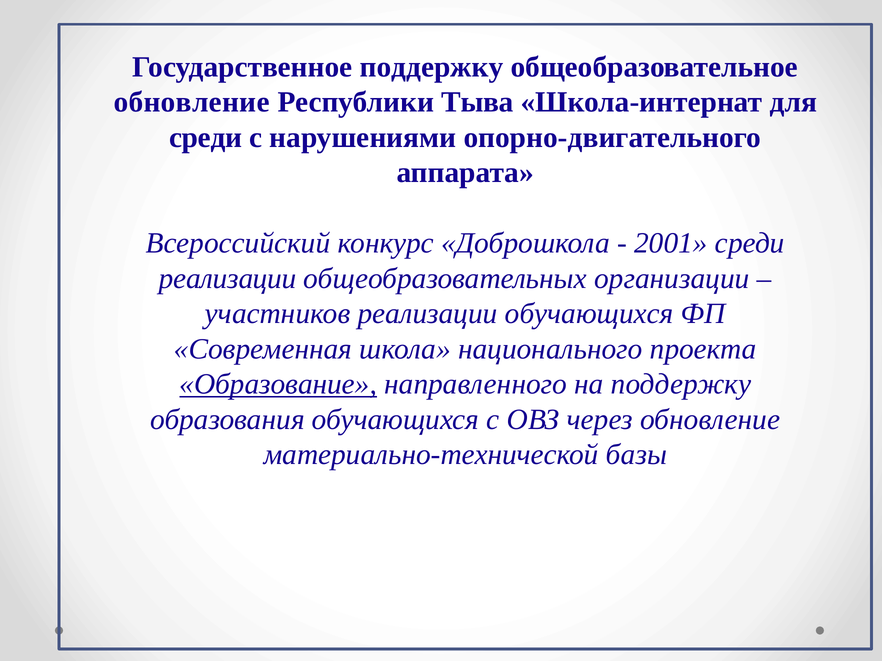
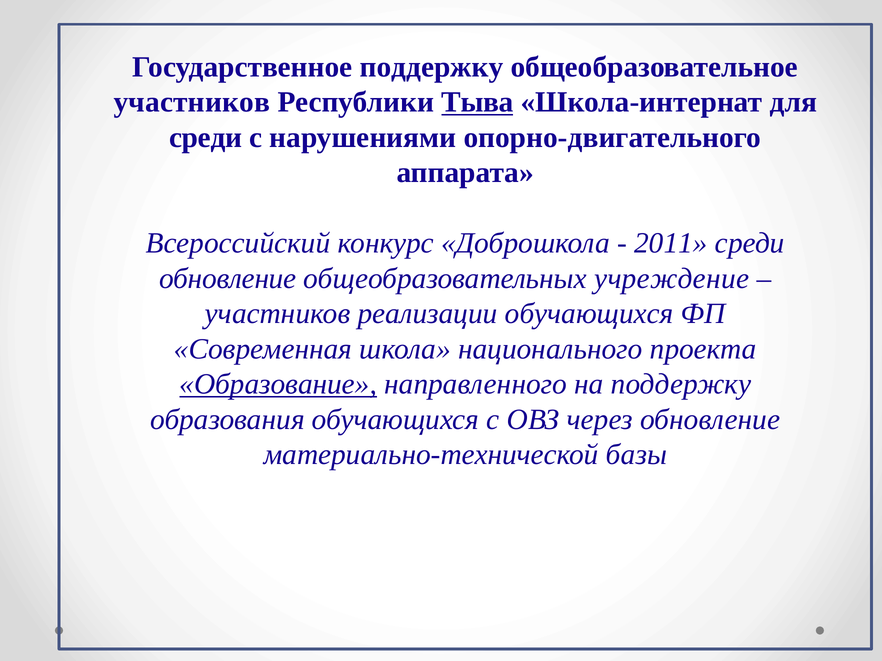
обновление: обновление -> участников (192, 102)
Тыва underline: none -> present (477, 102)
2001: 2001 -> 2011 (671, 243)
реализации: реализации -> обновление (228, 279)
общеобразовательных организации: организации -> учреждение (672, 279)
